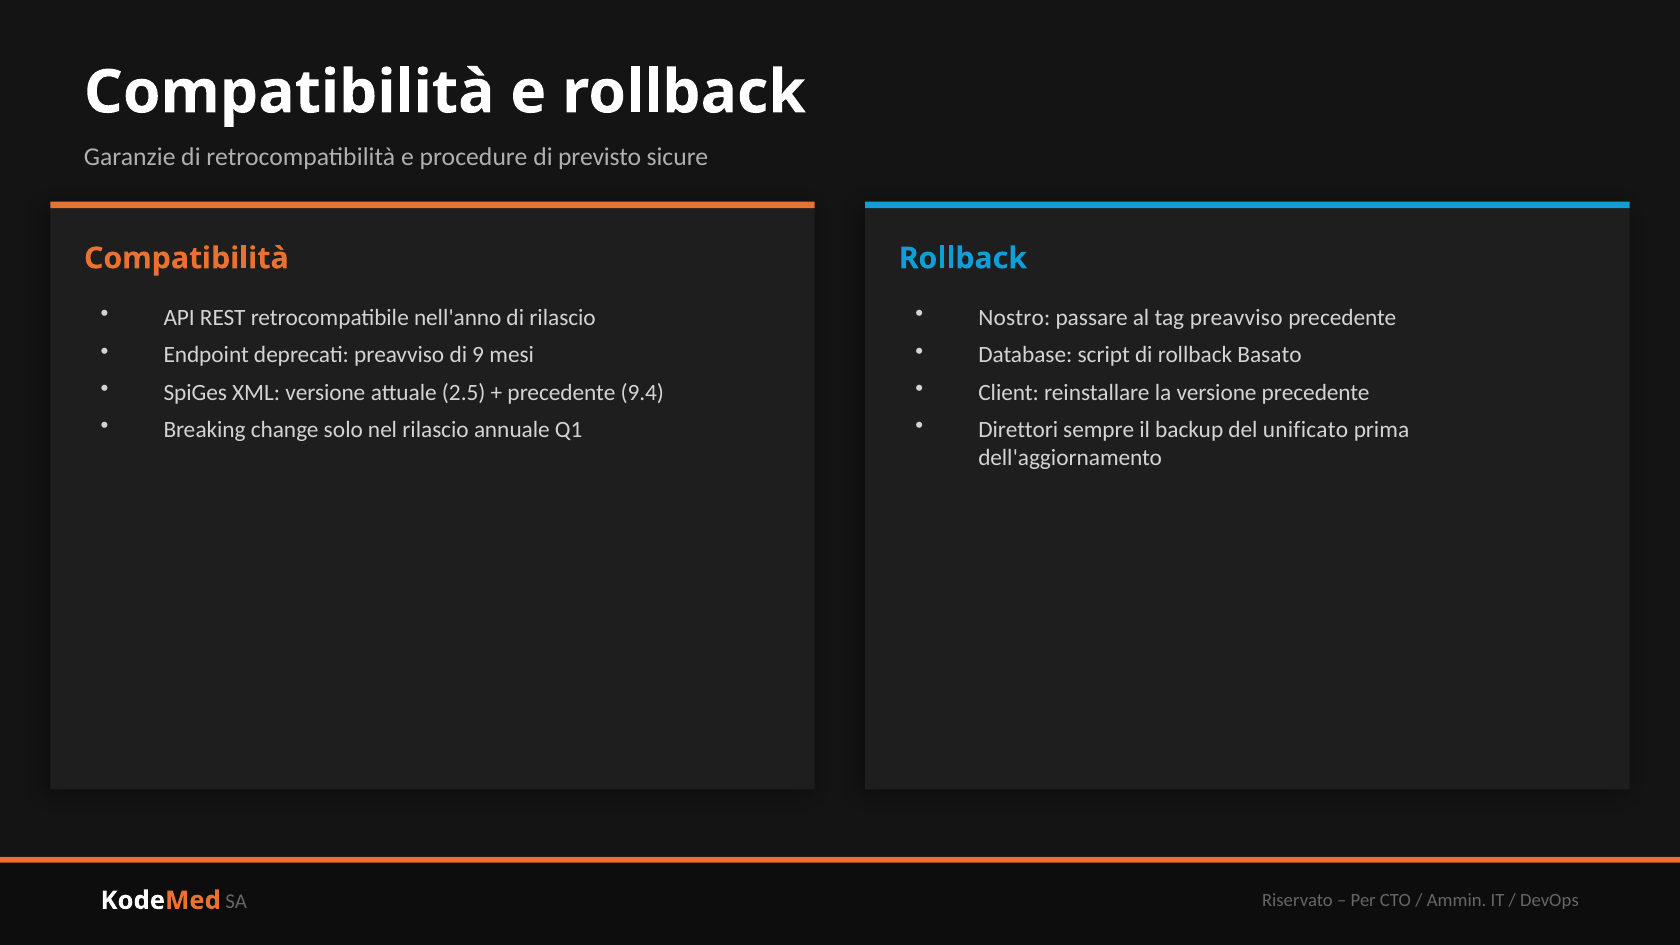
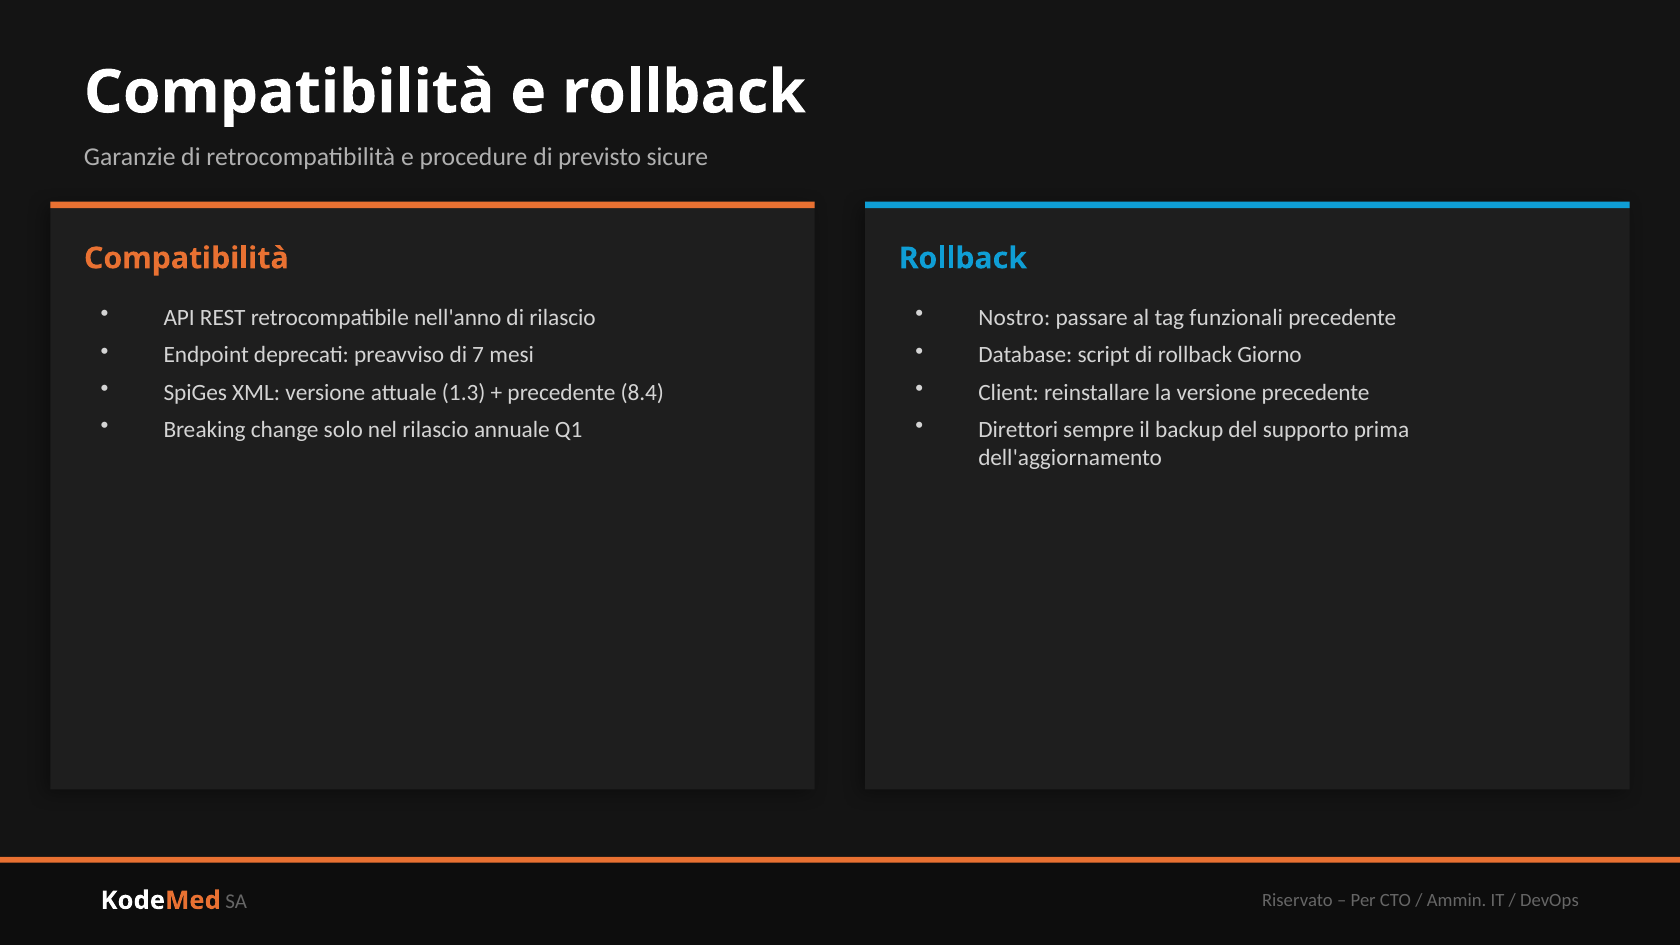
tag preavviso: preavviso -> funzionali (1236, 318)
9: 9 -> 7 (478, 355)
Basato: Basato -> Giorno (1270, 355)
2.5: 2.5 -> 1.3 (464, 393)
9.4: 9.4 -> 8.4 (642, 393)
unificato: unificato -> supporto (1306, 430)
